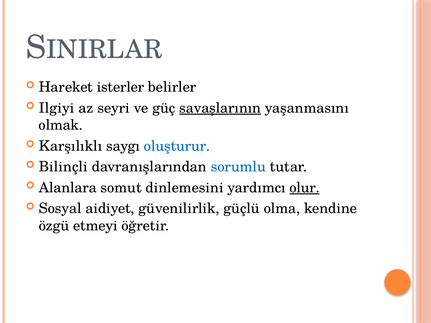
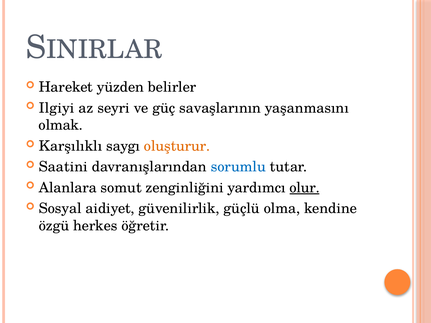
isterler: isterler -> yüzden (120, 87)
savaşlarının underline: present -> none (220, 108)
oluşturur colour: blue -> orange (177, 146)
Bilinçli: Bilinçli -> Saatini (63, 167)
dinlemesini: dinlemesini -> zenginliğini (185, 188)
etmeyi: etmeyi -> herkes (95, 226)
